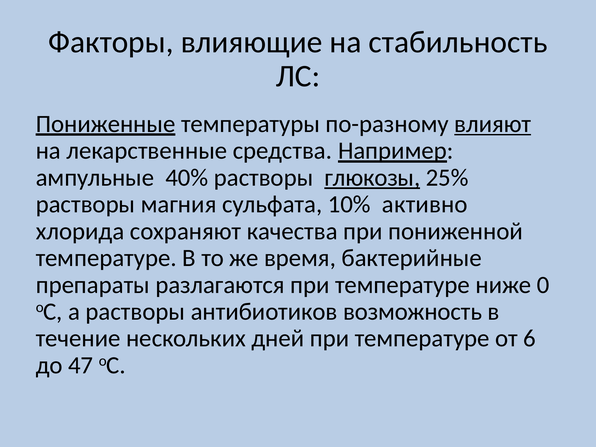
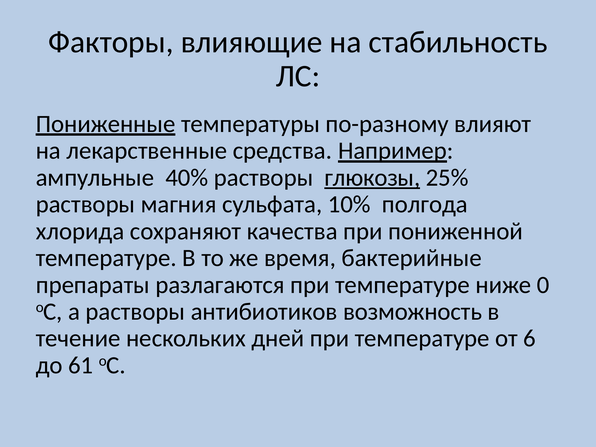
влияют underline: present -> none (493, 124)
активно: активно -> полгода (425, 204)
47: 47 -> 61 (81, 365)
